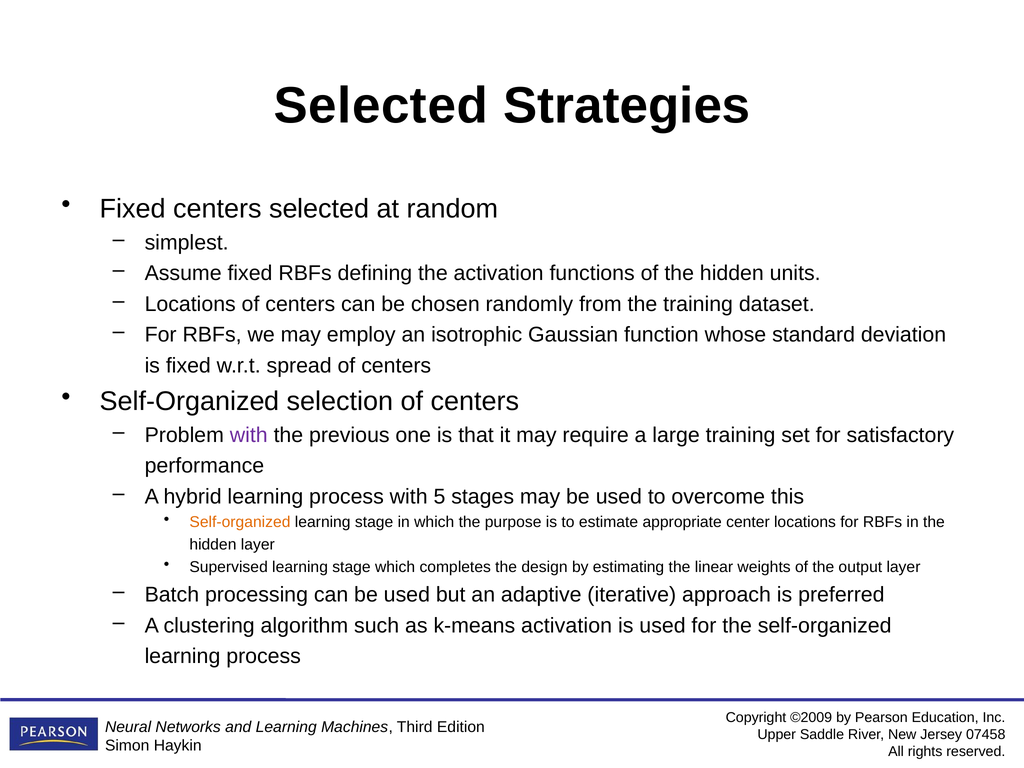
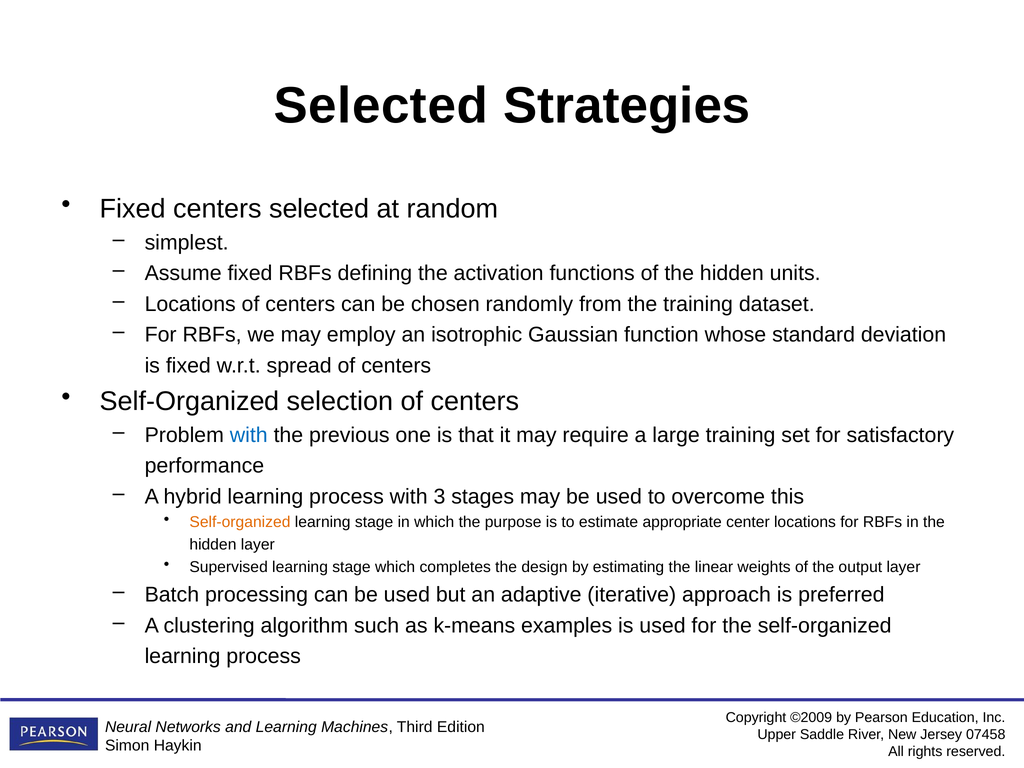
with colour: purple -> blue (249, 435)
5: 5 -> 3 (439, 496)
k-means activation: activation -> examples (567, 626)
